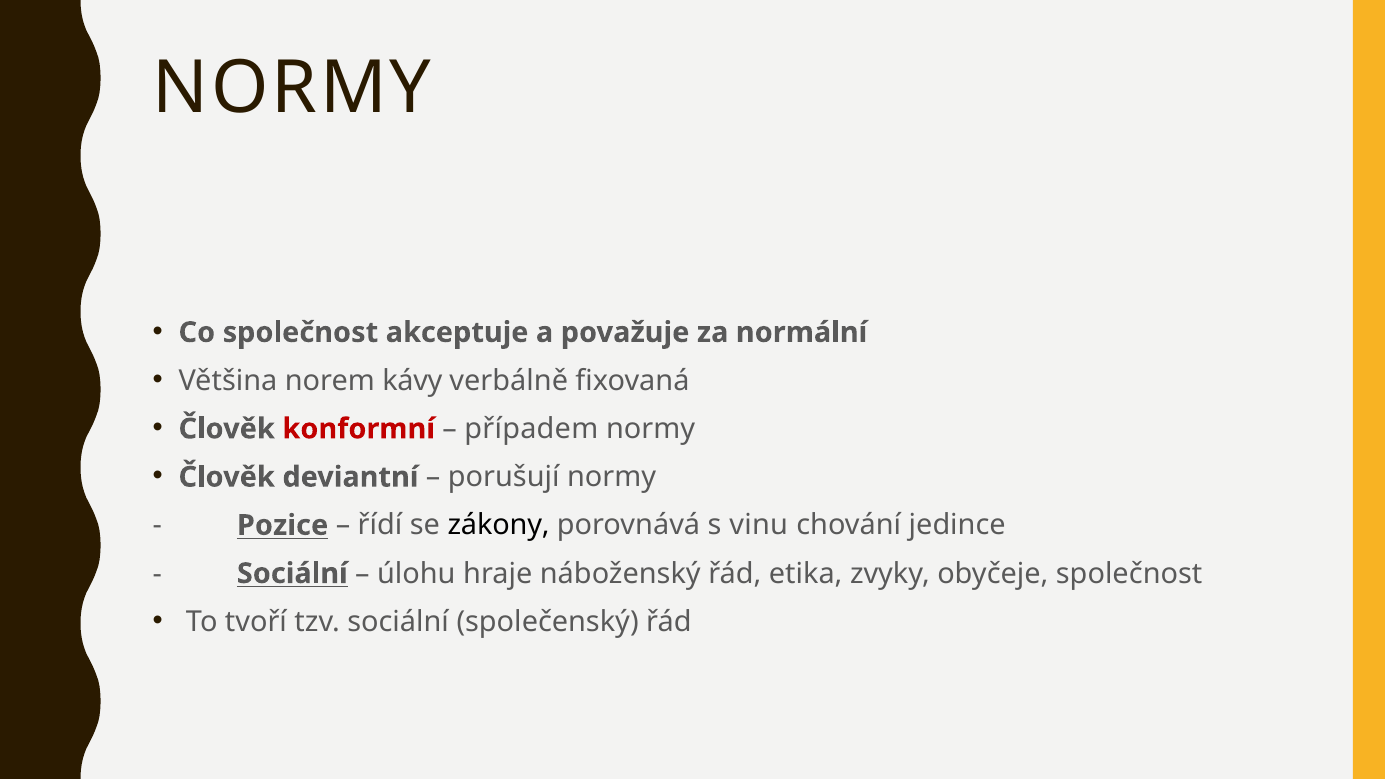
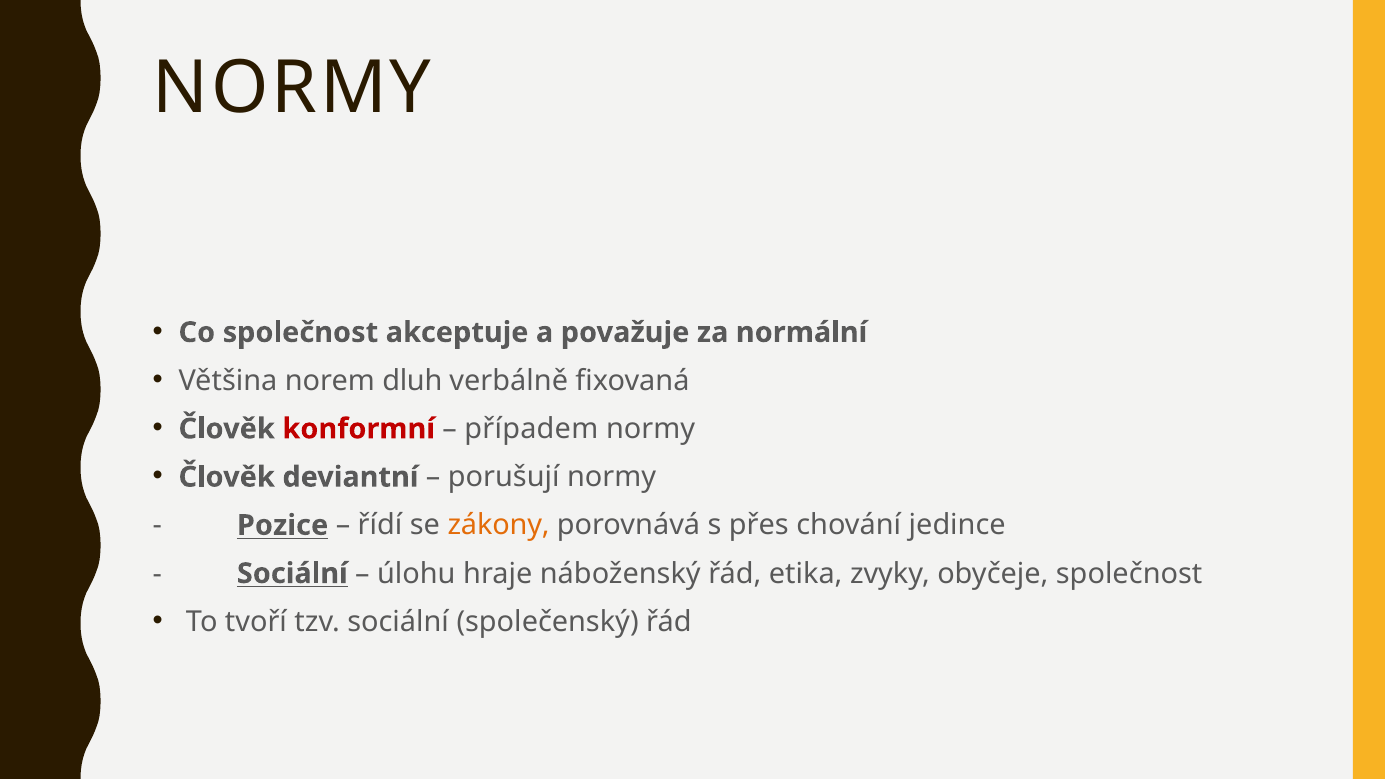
kávy: kávy -> dluh (412, 381)
zákony colour: black -> orange (499, 525)
vinu: vinu -> přes (759, 525)
